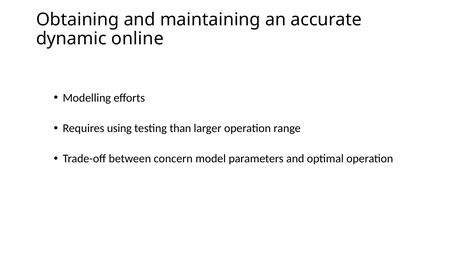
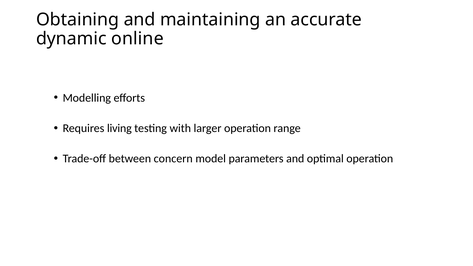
using: using -> living (119, 128)
than: than -> with (180, 128)
